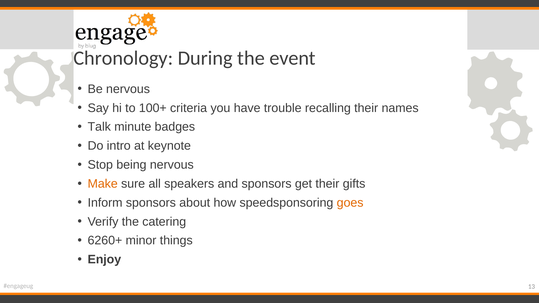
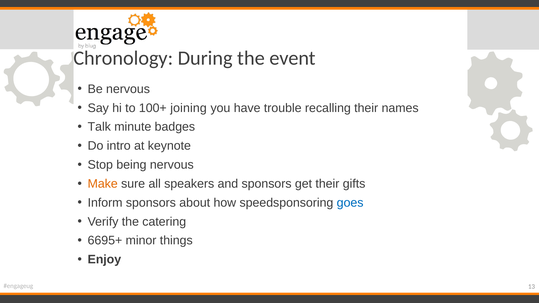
criteria: criteria -> joining (189, 108)
goes colour: orange -> blue (350, 203)
6260+: 6260+ -> 6695+ (105, 241)
